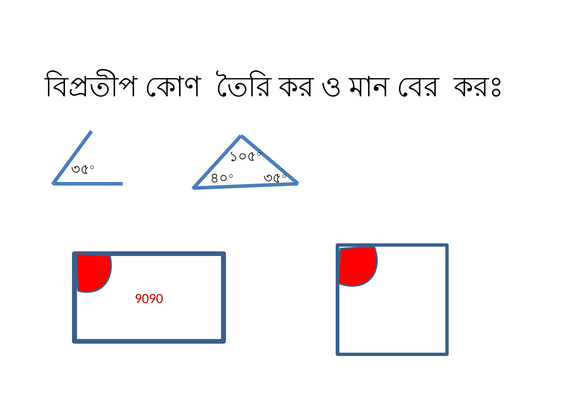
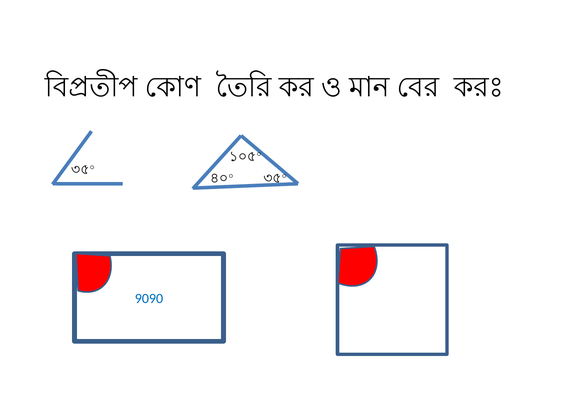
9090 colour: red -> blue (149, 299)
